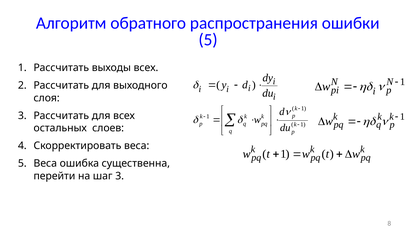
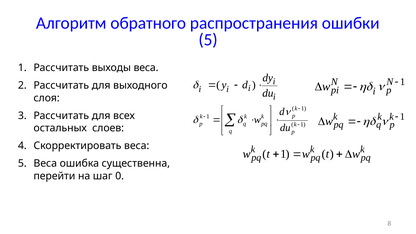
выходы всех: всех -> веса (146, 68)
шаг 3: 3 -> 0 (120, 176)
